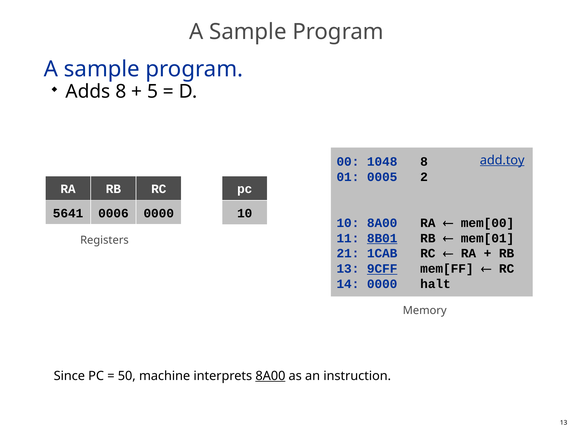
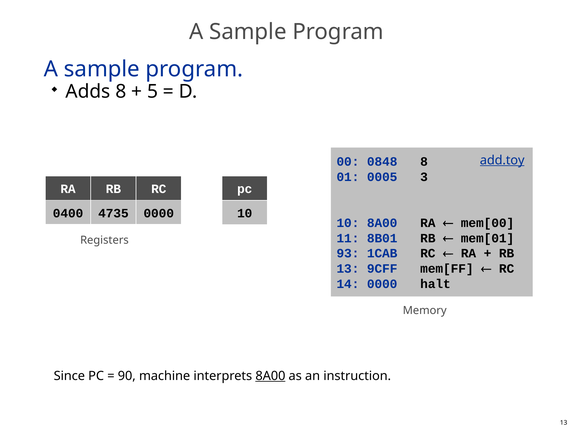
1048: 1048 -> 0848 (382, 162)
2: 2 -> 3 (424, 177)
5641: 5641 -> 0400 (68, 213)
0006: 0006 -> 4735 (113, 213)
8B01 underline: present -> none (382, 238)
21: 21 -> 93 (348, 253)
9CFF underline: present -> none (382, 269)
50: 50 -> 90 (127, 376)
